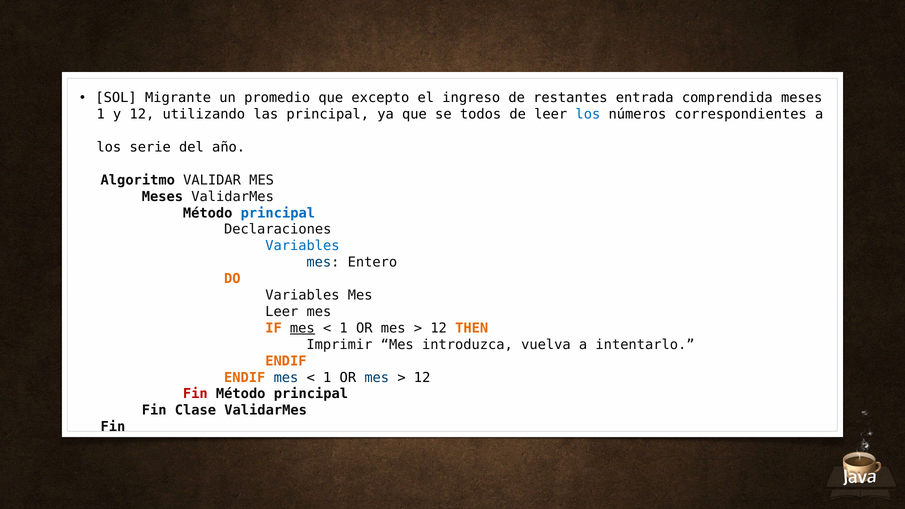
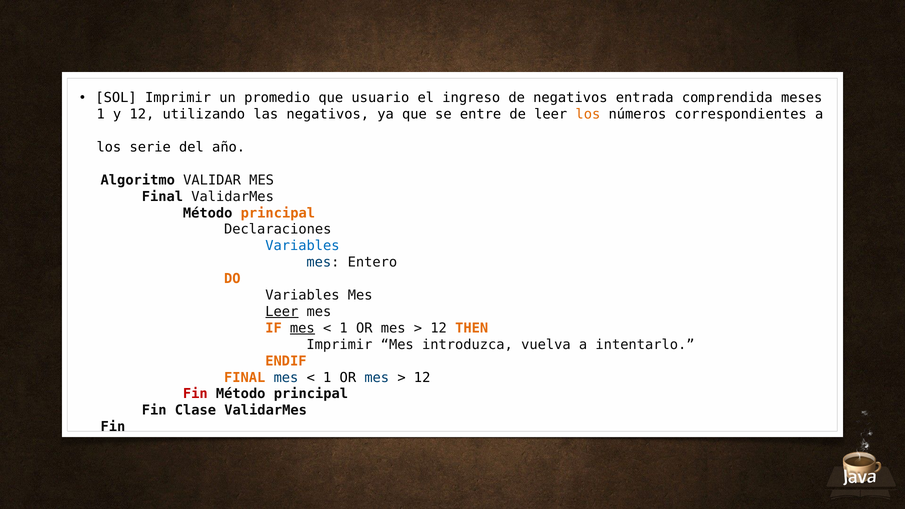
SOL Migrante: Migrante -> Imprimir (178, 98)
excepto: excepto -> usuario (380, 98)
de restantes: restantes -> negativos (570, 98)
las principal: principal -> negativos (328, 114)
todos: todos -> entre (481, 114)
los colour: blue -> orange (588, 114)
Meses: Meses -> Final (162, 197)
principal colour: blue -> orange (278, 213)
Leer underline: none -> present (282, 312)
ENDIF: ENDIF -> FINAL (245, 378)
